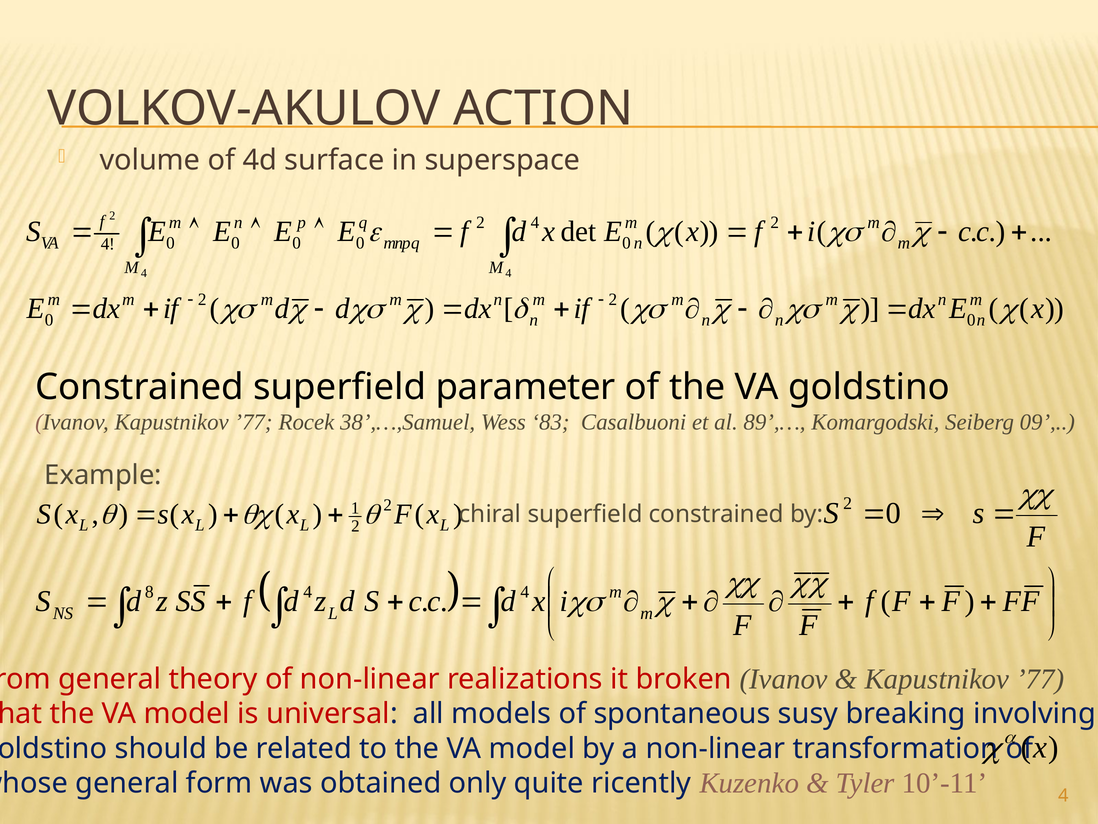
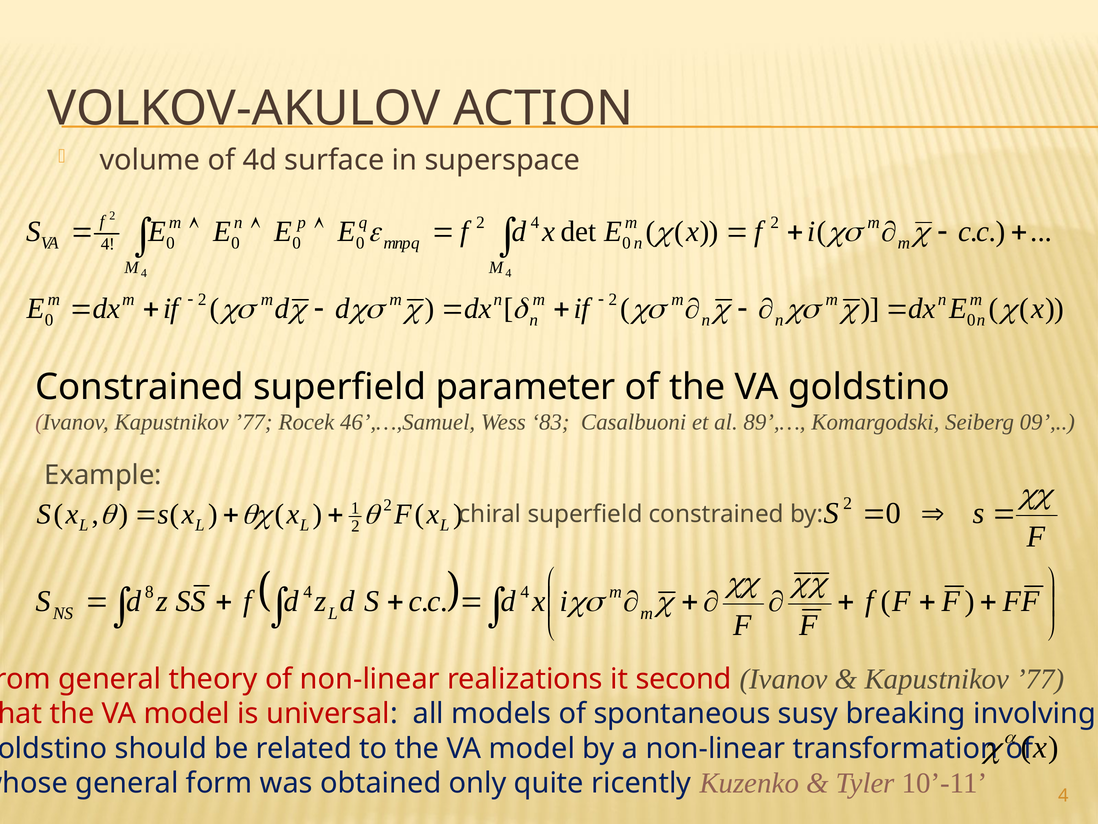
38’,…,Samuel: 38’,…,Samuel -> 46’,…,Samuel (408, 422)
broken: broken -> second (684, 679)
